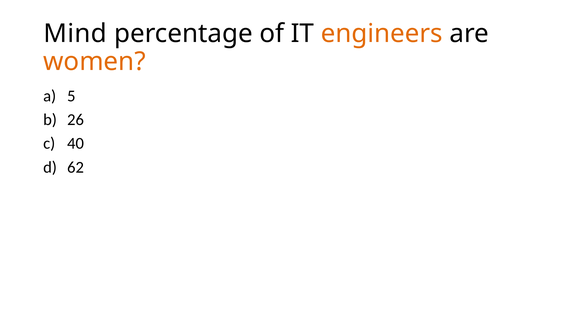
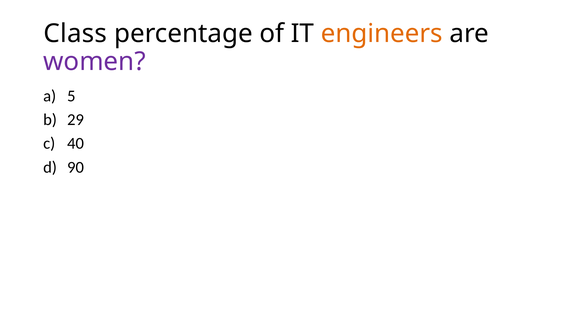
Mind: Mind -> Class (75, 34)
women colour: orange -> purple (94, 62)
26: 26 -> 29 (76, 120)
62: 62 -> 90 (76, 167)
